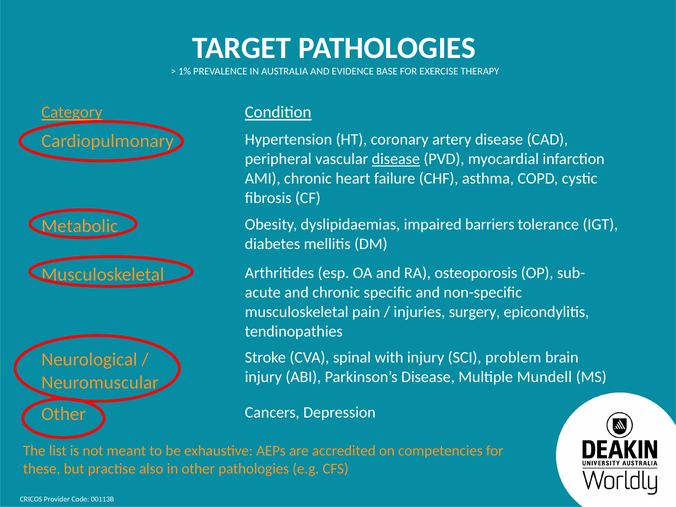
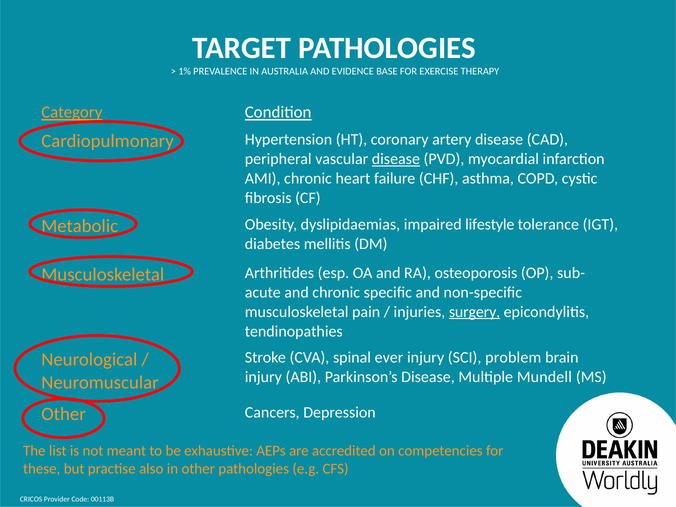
barriers: barriers -> lifestyle (490, 224)
surgery underline: none -> present (475, 312)
with: with -> ever (389, 358)
